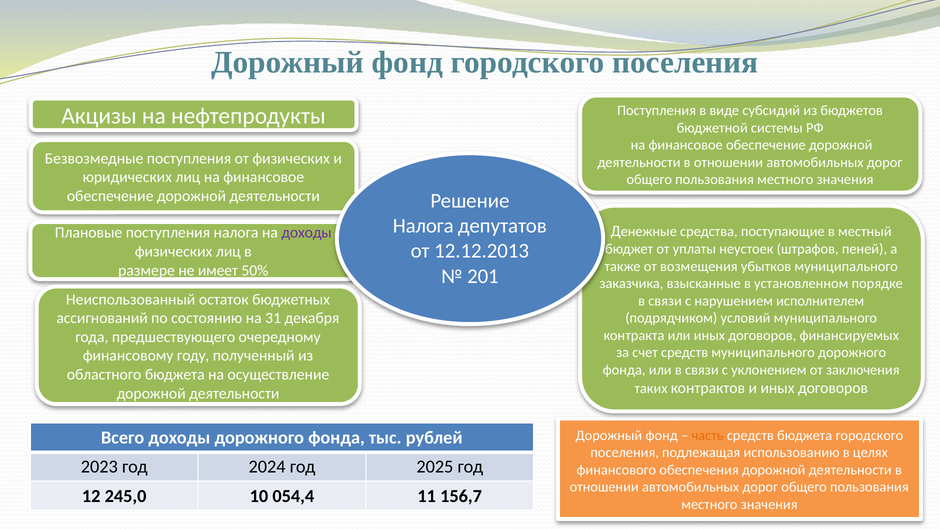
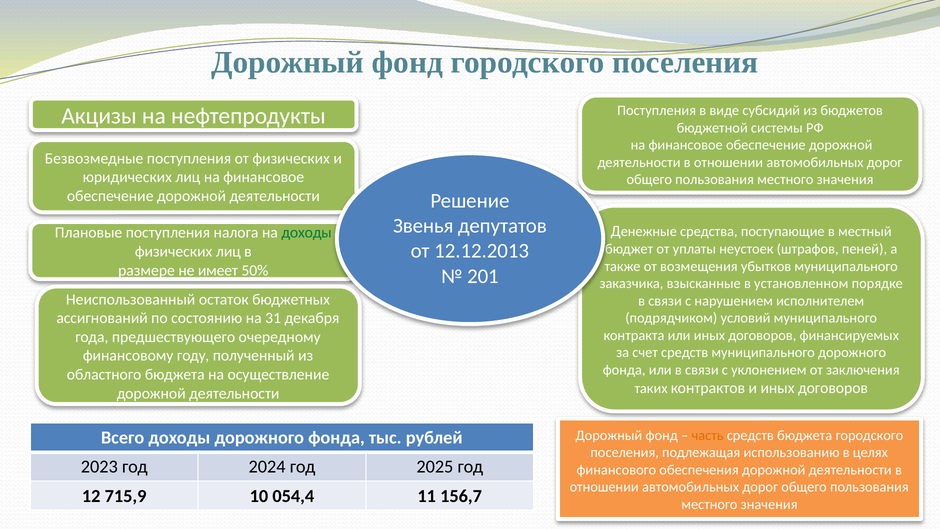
Налога: Налога -> Звенья (423, 226)
доходы colour: purple -> green (307, 233)
245,0: 245,0 -> 715,9 (126, 496)
